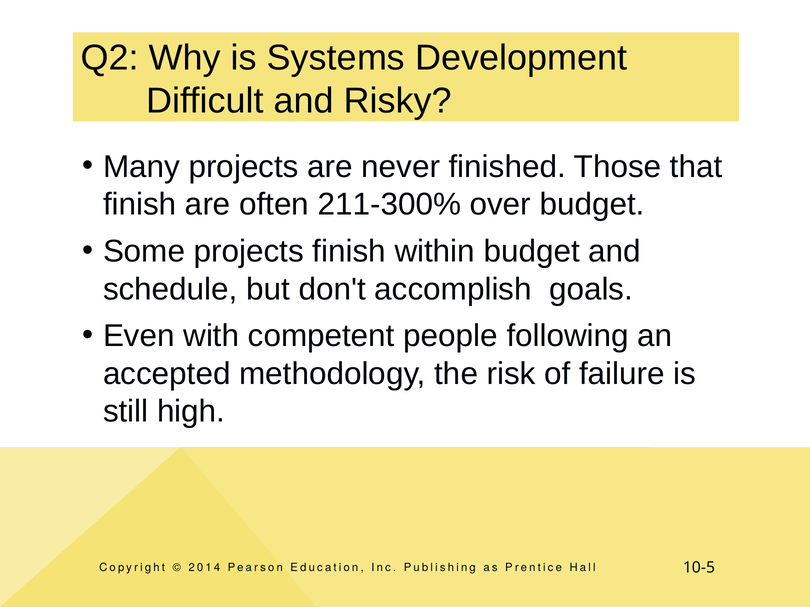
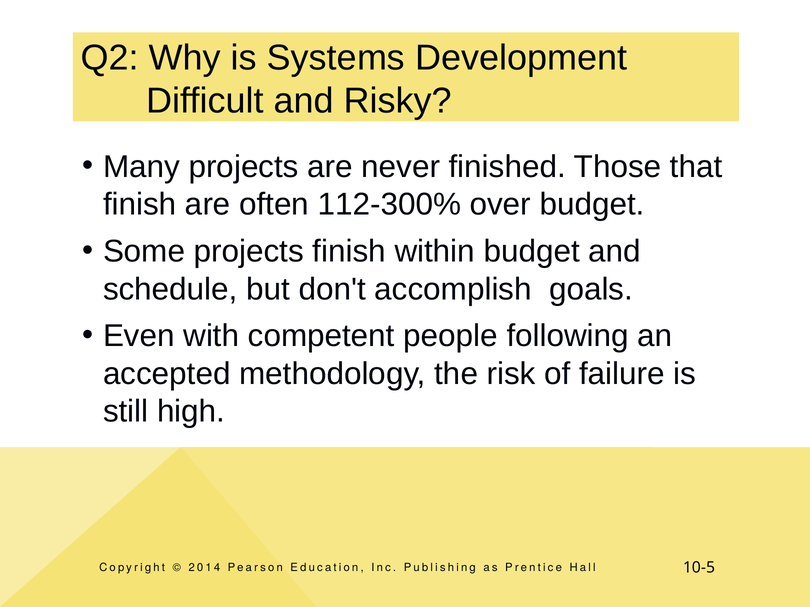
211-300%: 211-300% -> 112-300% (389, 205)
